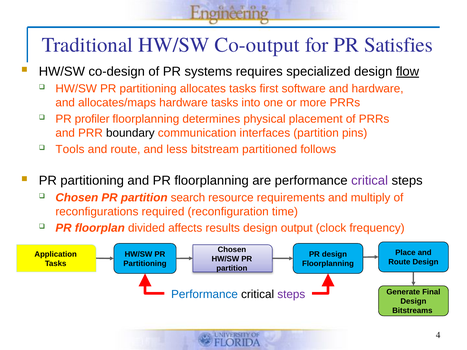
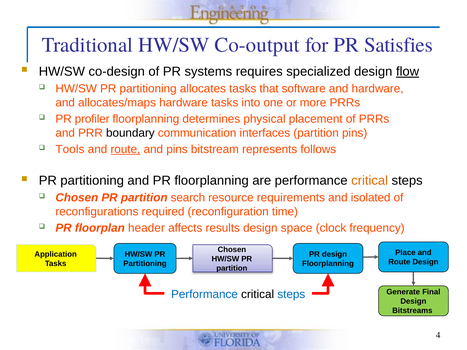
first: first -> that (269, 89)
route underline: none -> present (125, 149)
and less: less -> pins (177, 149)
partitioned: partitioned -> represents (270, 149)
critical colour: purple -> orange (370, 181)
multiply: multiply -> isolated (371, 198)
divided: divided -> header (146, 228)
output: output -> space (297, 228)
steps colour: purple -> blue (291, 294)
